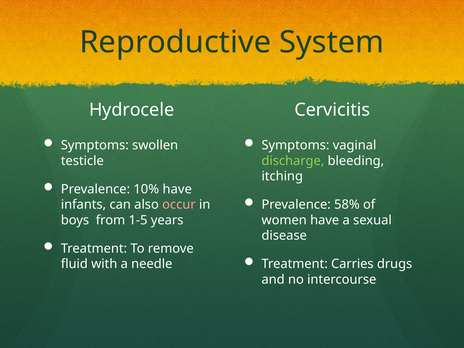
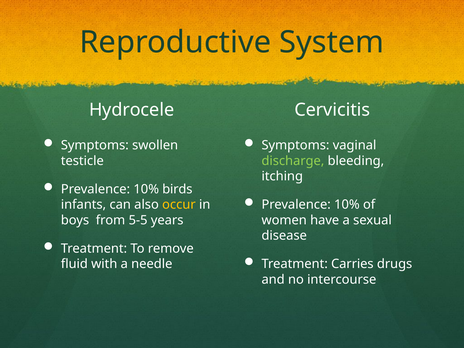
10% have: have -> birds (177, 189)
58%: 58% -> 10% (347, 205)
occur colour: pink -> yellow (179, 205)
1-5: 1-5 -> 5-5 (138, 220)
